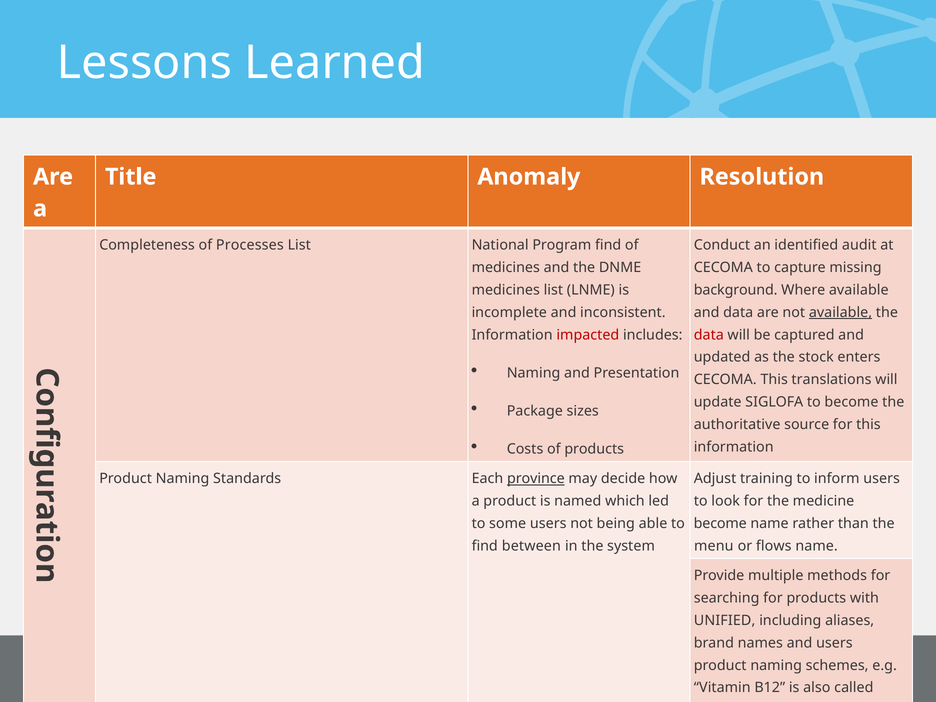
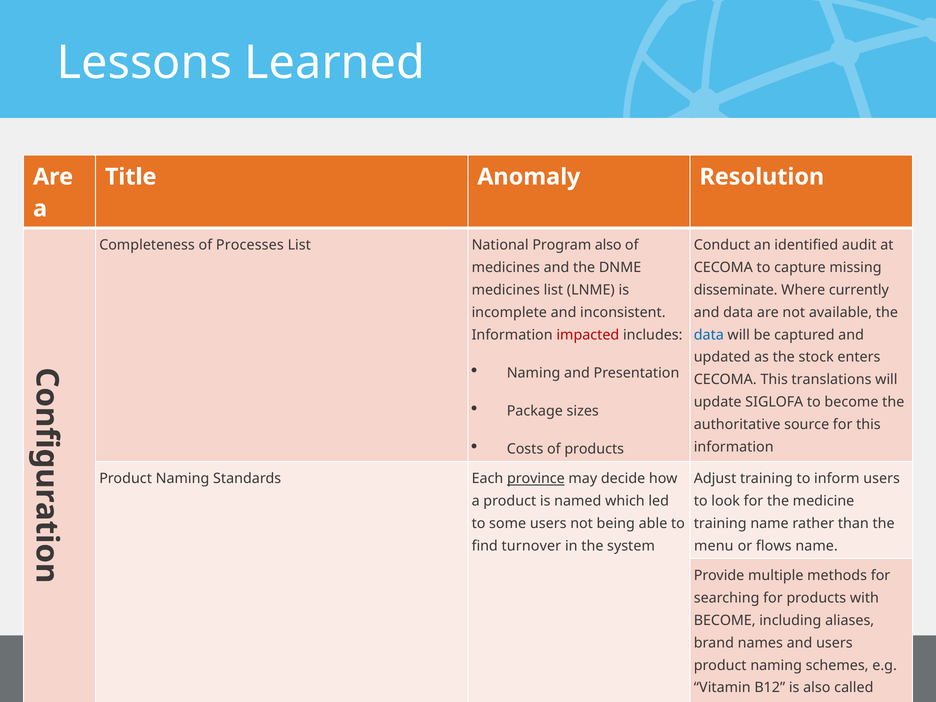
Program find: find -> also (608, 245)
background: background -> disseminate (736, 290)
Where available: available -> currently (859, 290)
available underline: present -> none (841, 312)
data colour: red -> blue (709, 335)
become: become -> training (720, 523)
between: between -> turnover (531, 546)
UNIFIED: UNIFIED -> BECOME (725, 621)
